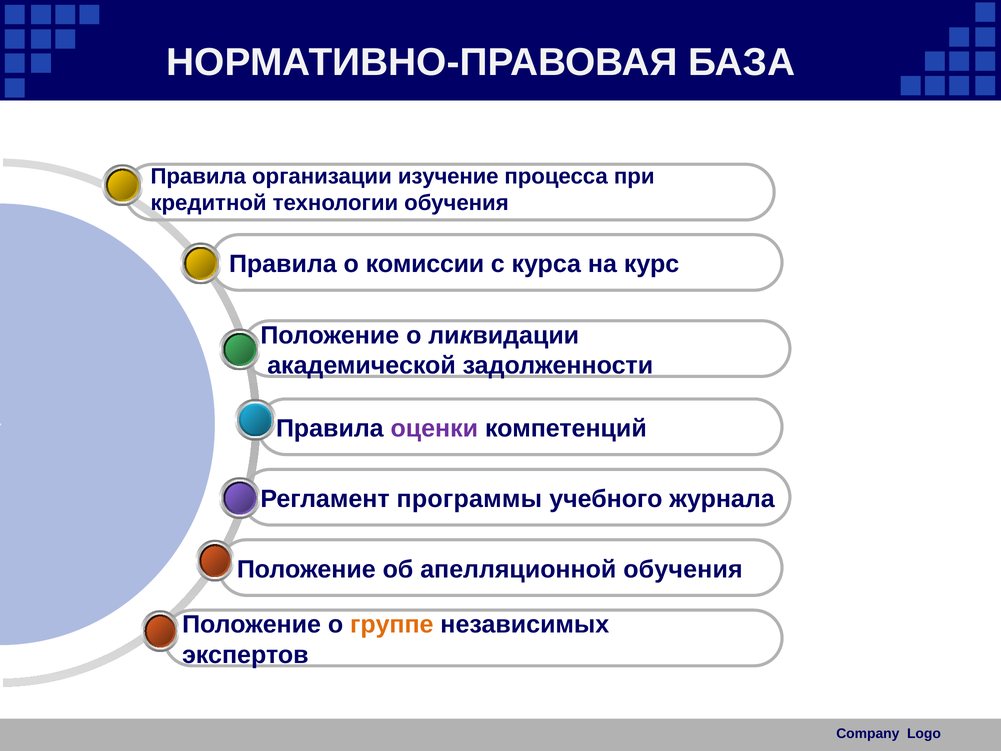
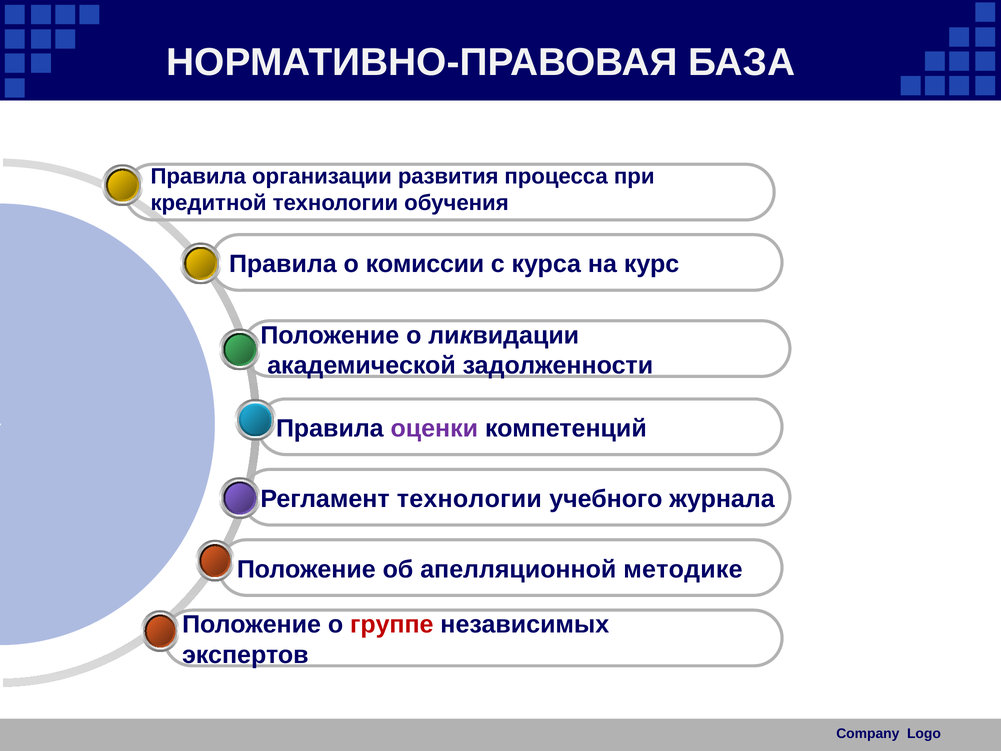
изучение: изучение -> развития (448, 176)
программы: программы -> технологии (469, 499)
апелляционной обучения: обучения -> методике (683, 569)
группе colour: orange -> red (392, 625)
